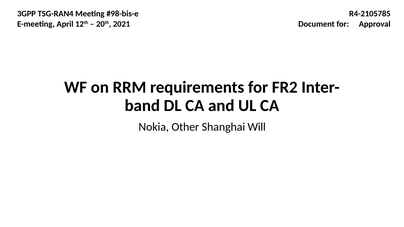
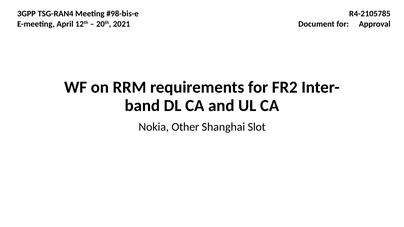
Will: Will -> Slot (257, 127)
